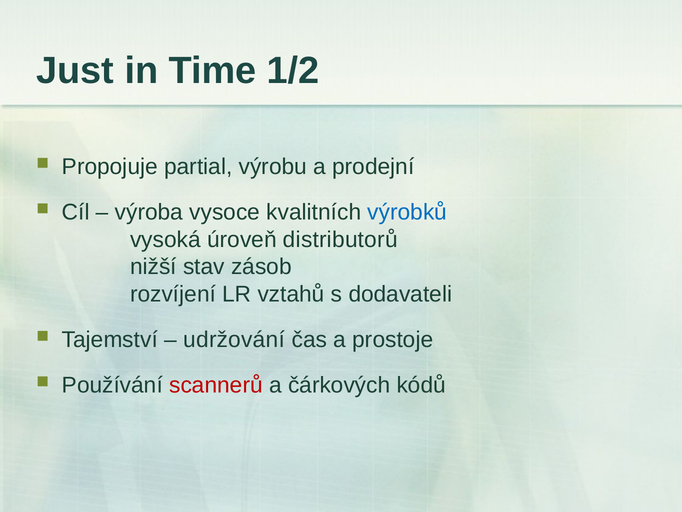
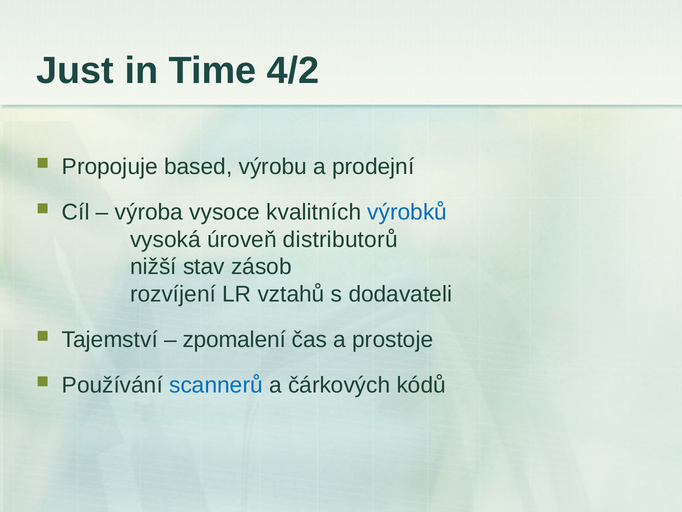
1/2: 1/2 -> 4/2 (293, 71)
partial: partial -> based (198, 167)
udržování: udržování -> zpomalení (234, 339)
scannerů colour: red -> blue (216, 385)
